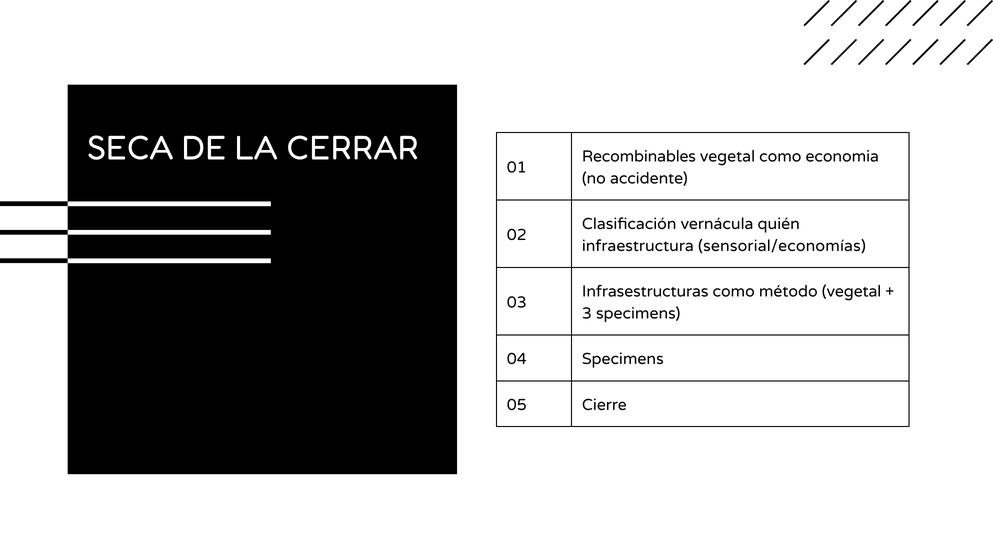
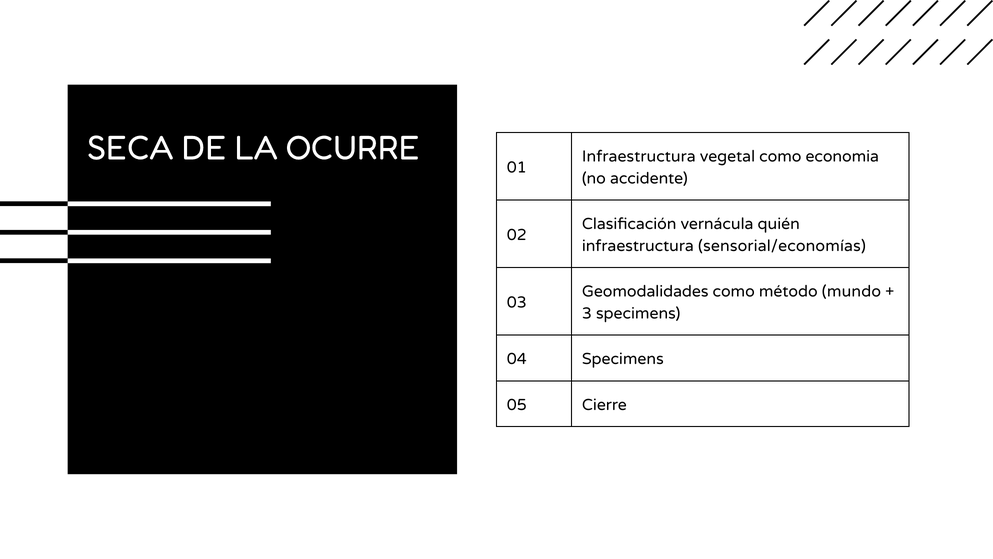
CERRAR: CERRAR -> OCURRE (353, 148)
Recombinables: Recombinables -> Infraestructura (639, 156)
Infrasestructuras: Infrasestructuras -> Geomodalidades (645, 291)
método vegetal: vegetal -> mundo (851, 291)
